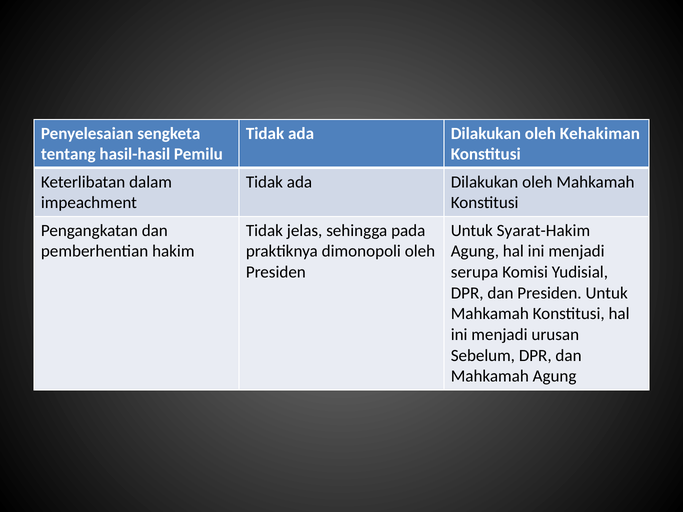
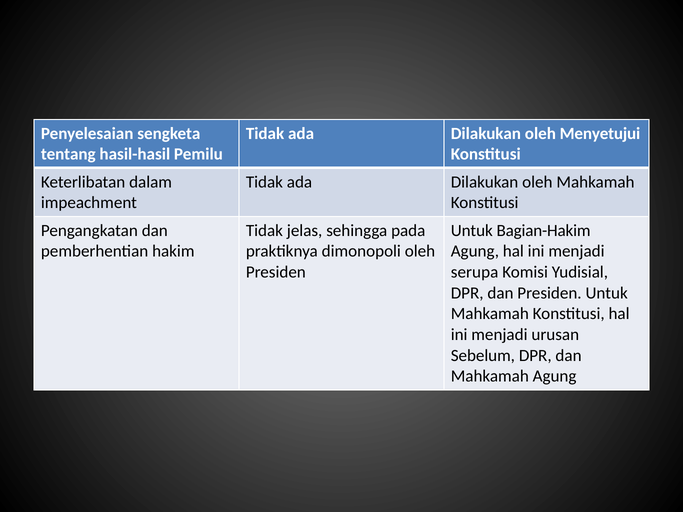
Kehakiman: Kehakiman -> Menyetujui (600, 134)
Syarat-Hakim: Syarat-Hakim -> Bagian-Hakim (544, 231)
